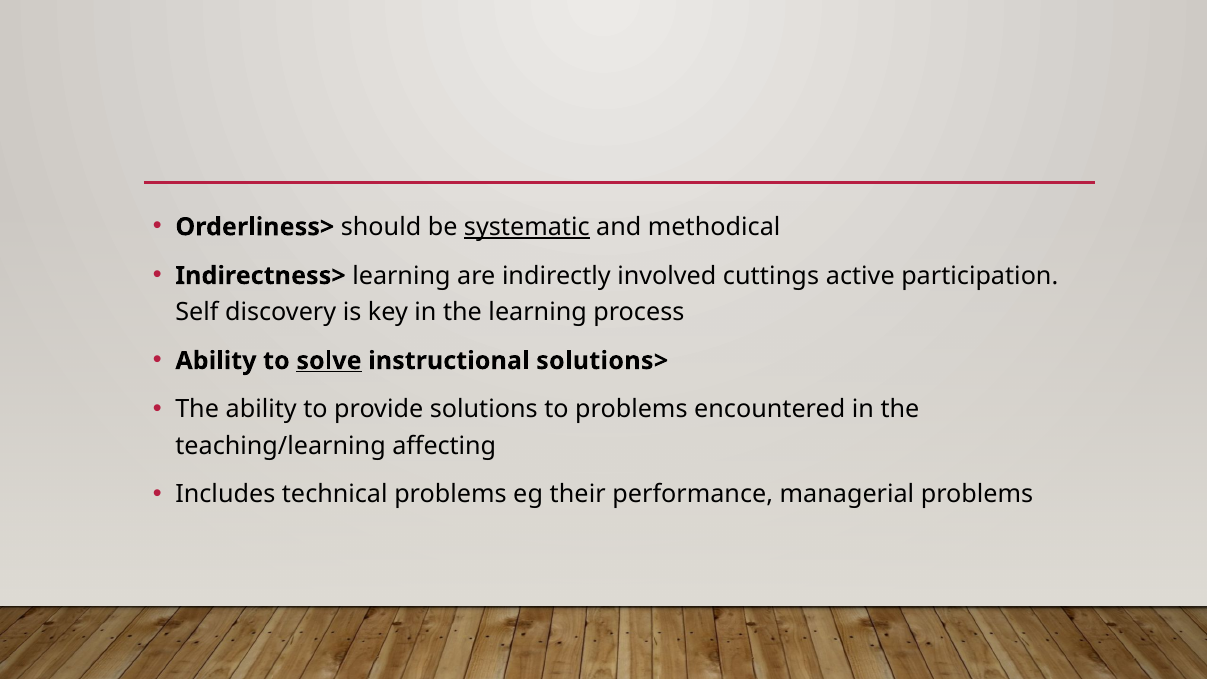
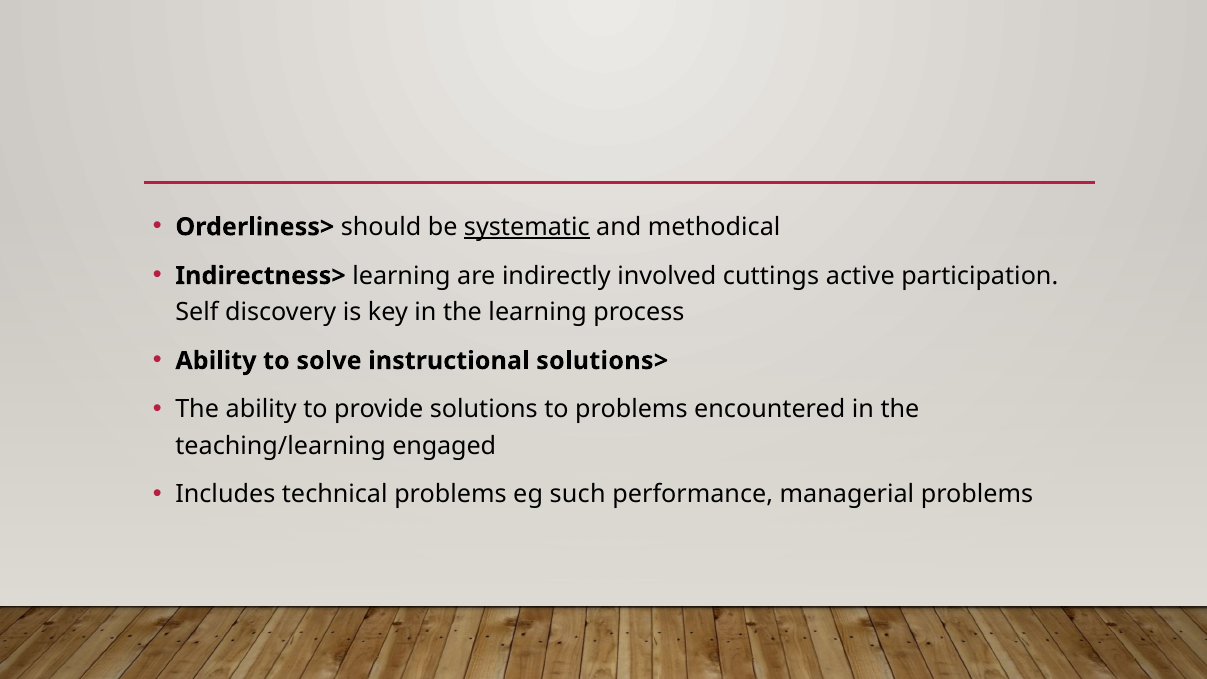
solve underline: present -> none (329, 361)
affecting: affecting -> engaged (444, 446)
their: their -> such (578, 495)
